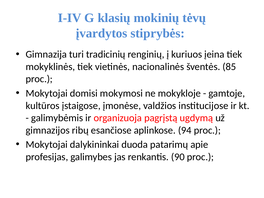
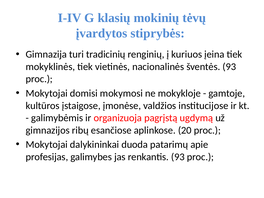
šventės 85: 85 -> 93 (229, 67)
94: 94 -> 20 (185, 130)
renkantis 90: 90 -> 93 (178, 157)
